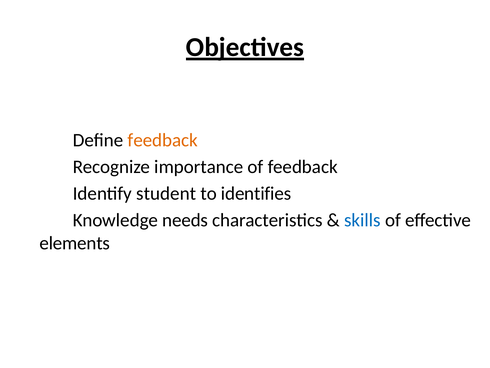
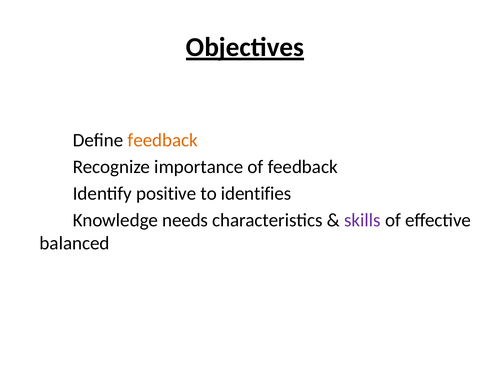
student: student -> positive (166, 193)
skills colour: blue -> purple (362, 220)
elements: elements -> balanced (75, 243)
